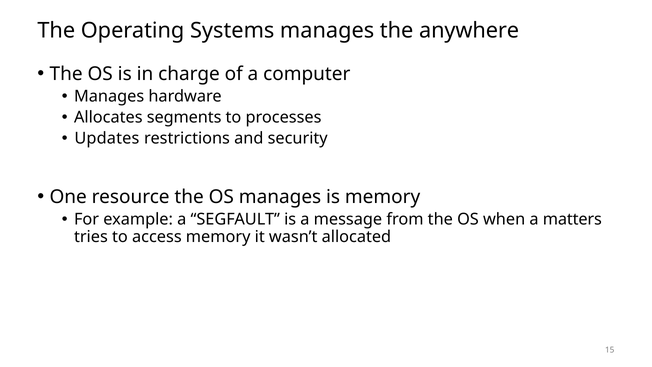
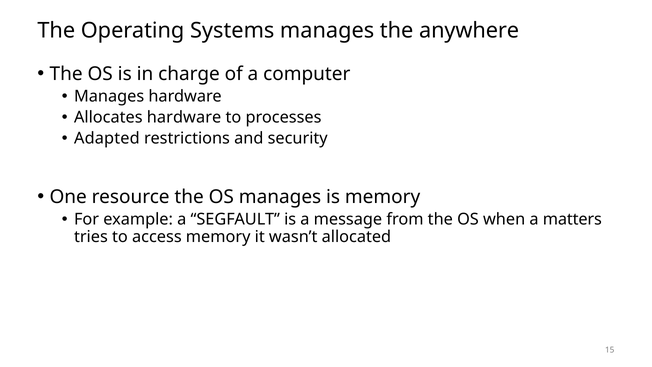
Allocates segments: segments -> hardware (184, 117)
Updates: Updates -> Adapted (107, 138)
